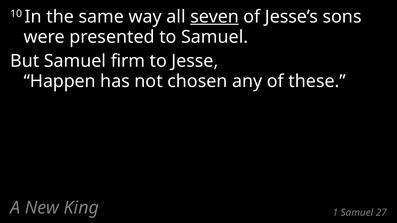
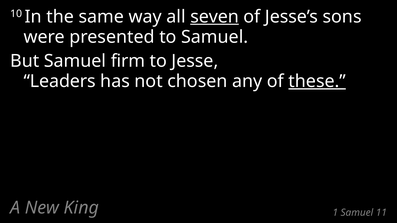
Happen: Happen -> Leaders (60, 81)
these underline: none -> present (317, 81)
27: 27 -> 11 (381, 213)
